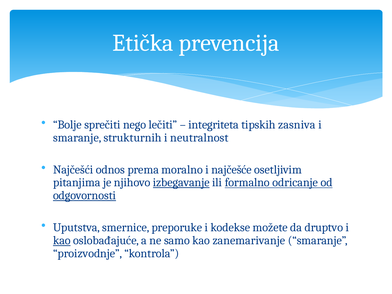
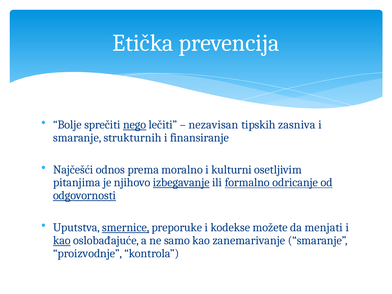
nego underline: none -> present (135, 125)
integriteta: integriteta -> nezavisan (214, 125)
neutralnost: neutralnost -> finansiranje (199, 138)
najčešće: najčešće -> kulturni (232, 170)
smernice underline: none -> present (126, 227)
druptvo: druptvo -> menjati (324, 227)
